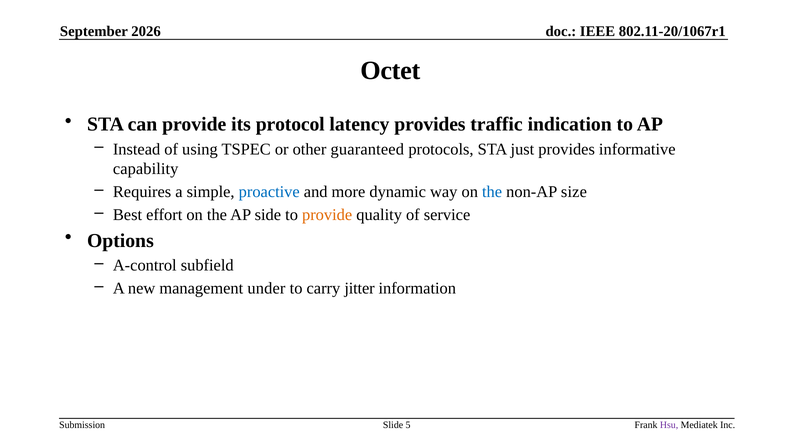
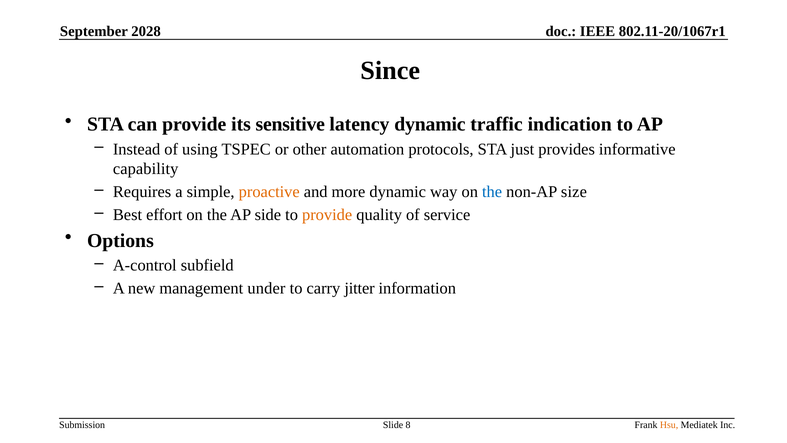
2026: 2026 -> 2028 (146, 31)
Octet: Octet -> Since (390, 71)
protocol: protocol -> sensitive (290, 124)
latency provides: provides -> dynamic (430, 124)
guaranteed: guaranteed -> automation (367, 149)
proactive colour: blue -> orange (269, 192)
5: 5 -> 8 (408, 425)
Hsu colour: purple -> orange (669, 425)
